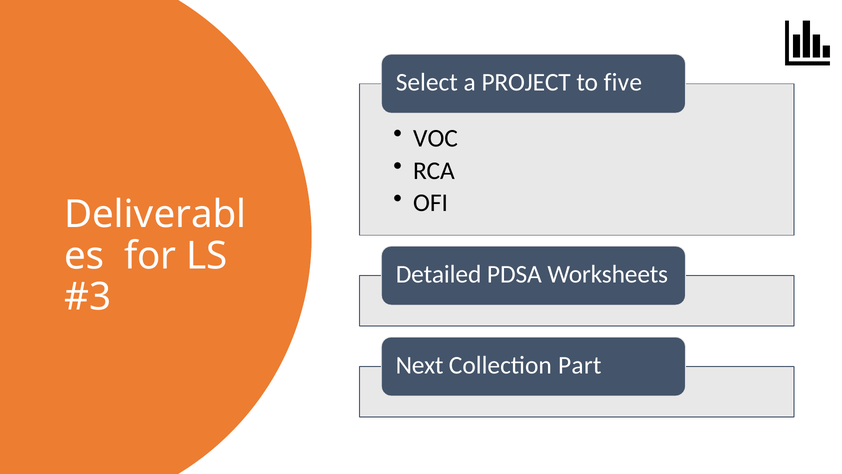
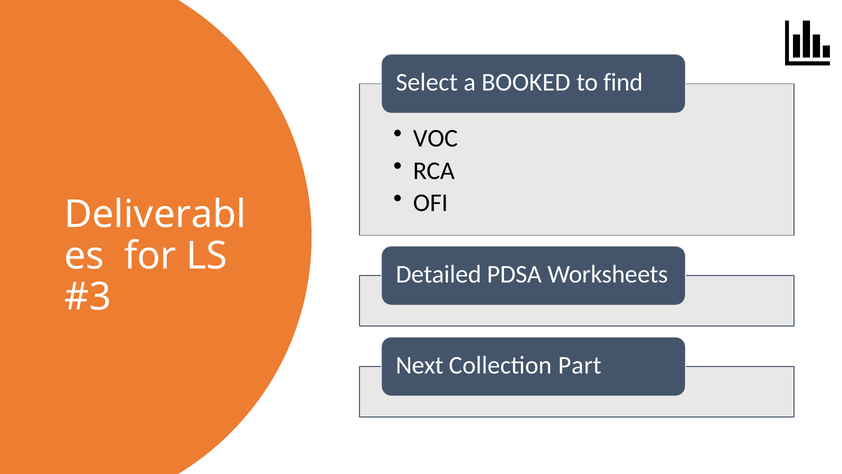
PROJECT: PROJECT -> BOOKED (526, 82)
five: five -> find (623, 82)
